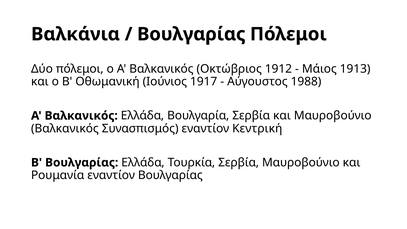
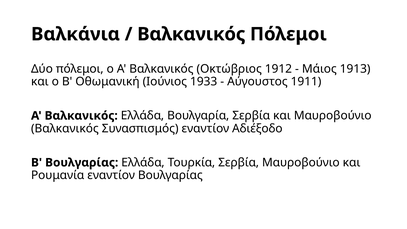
Βουλγαρίας: Βουλγαρίας -> Βαλκανικός (191, 34)
1917: 1917 -> 1933 (204, 82)
1988: 1988 -> 1911 (306, 82)
Κεντρική: Κεντρική -> Αδιέξοδο (257, 128)
